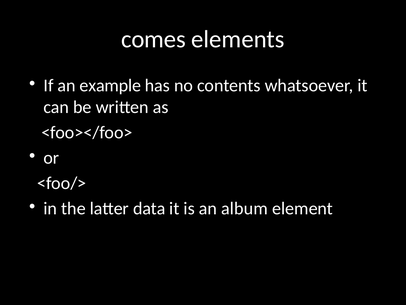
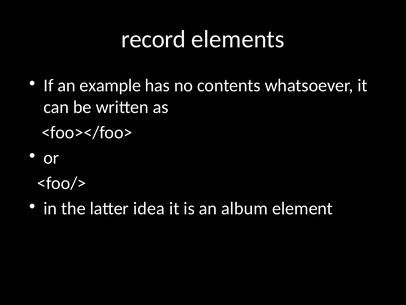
comes: comes -> record (153, 39)
data: data -> idea (149, 208)
